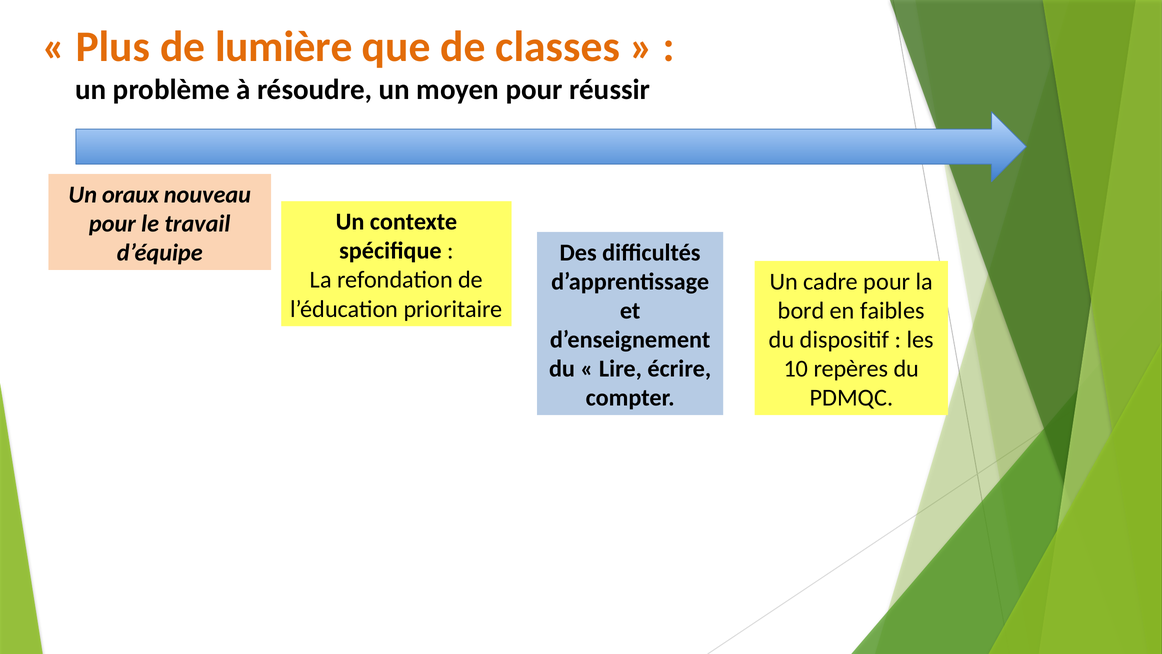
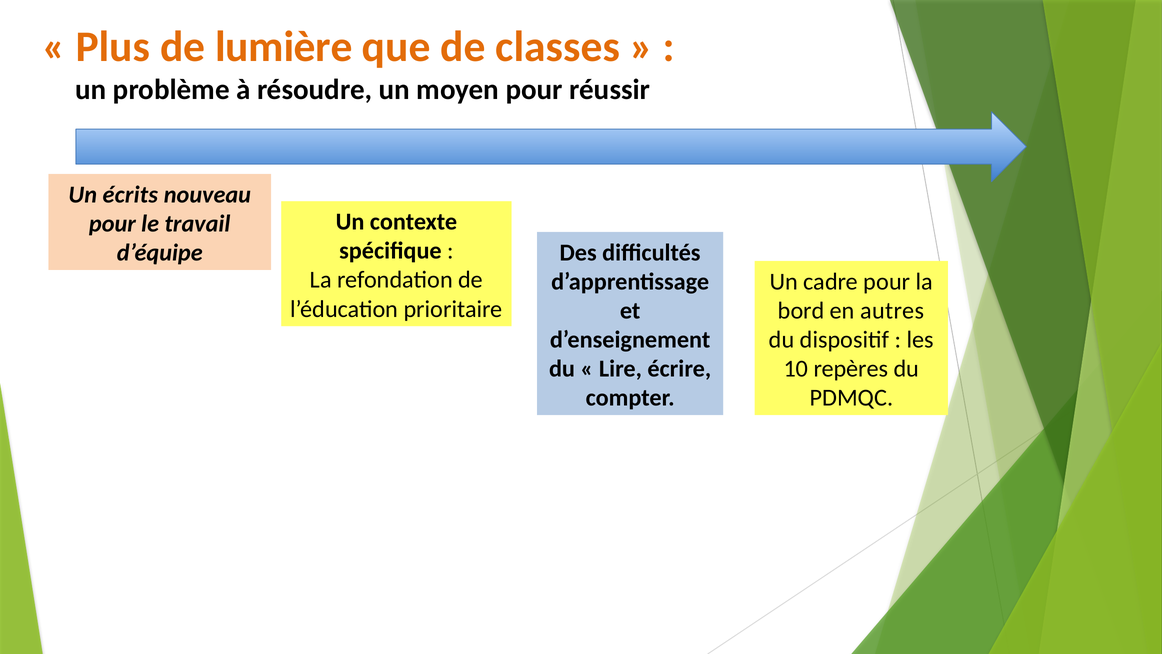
oraux: oraux -> écrits (130, 194)
faibles: faibles -> autres (892, 310)
